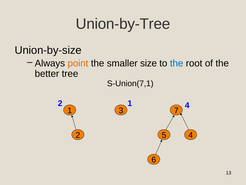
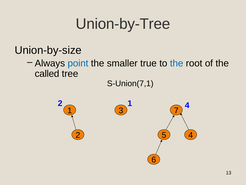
point colour: orange -> blue (78, 63)
size: size -> true (148, 63)
better: better -> called (47, 73)
